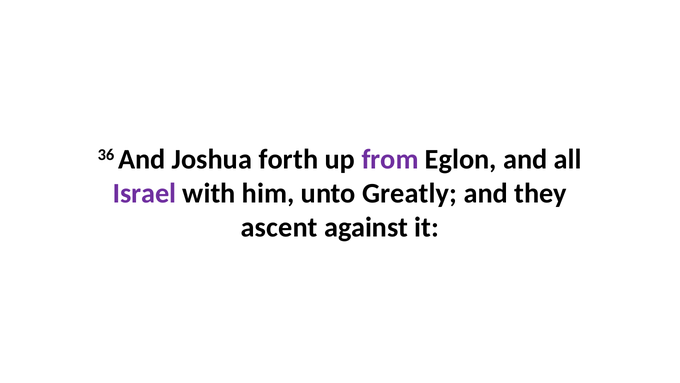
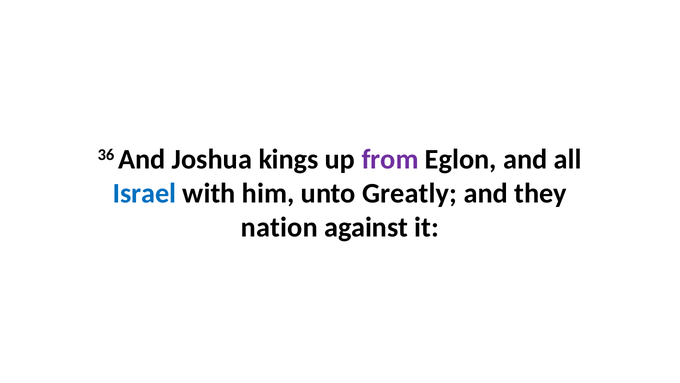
forth: forth -> kings (289, 159)
Israel colour: purple -> blue (144, 193)
ascent: ascent -> nation (279, 227)
